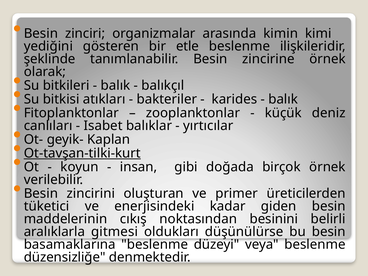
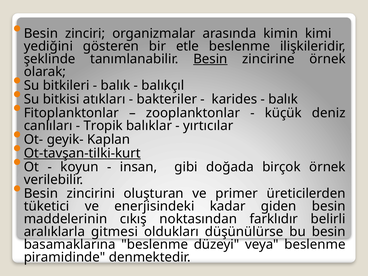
Besin underline: none -> present (210, 59)
Isabet: Isabet -> Tropik (103, 126)
besinini: besinini -> farklıdır (274, 219)
düzensizliğe: düzensizliğe -> piramidinde (65, 257)
